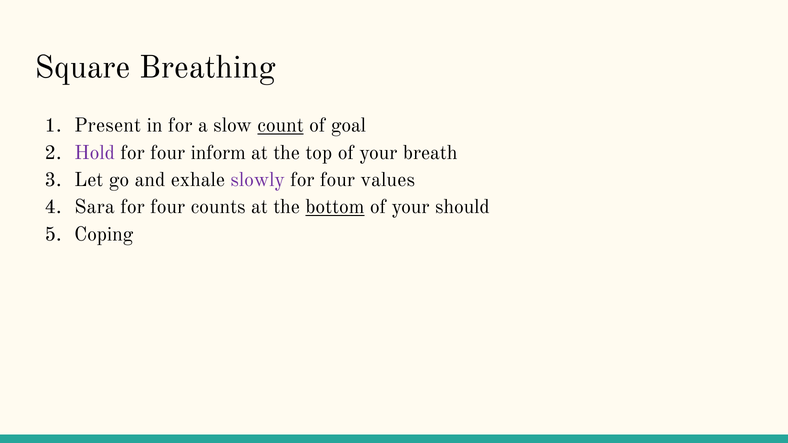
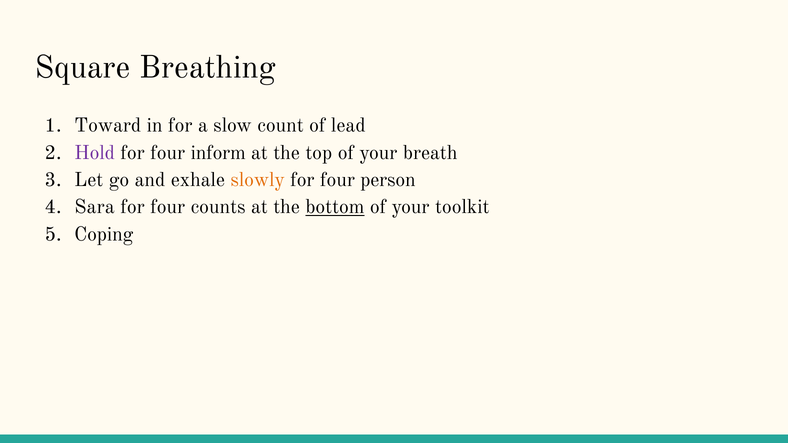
Present: Present -> Toward (108, 126)
count underline: present -> none (281, 126)
goal: goal -> lead (348, 126)
slowly colour: purple -> orange (258, 180)
values: values -> person (388, 180)
should: should -> toolkit (462, 207)
